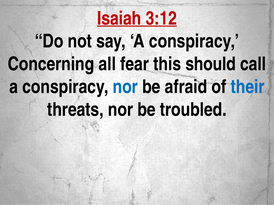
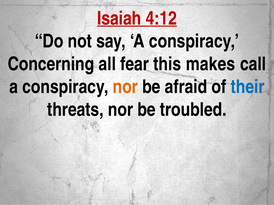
3:12: 3:12 -> 4:12 (161, 19)
should: should -> makes (211, 64)
nor colour: blue -> orange (125, 87)
